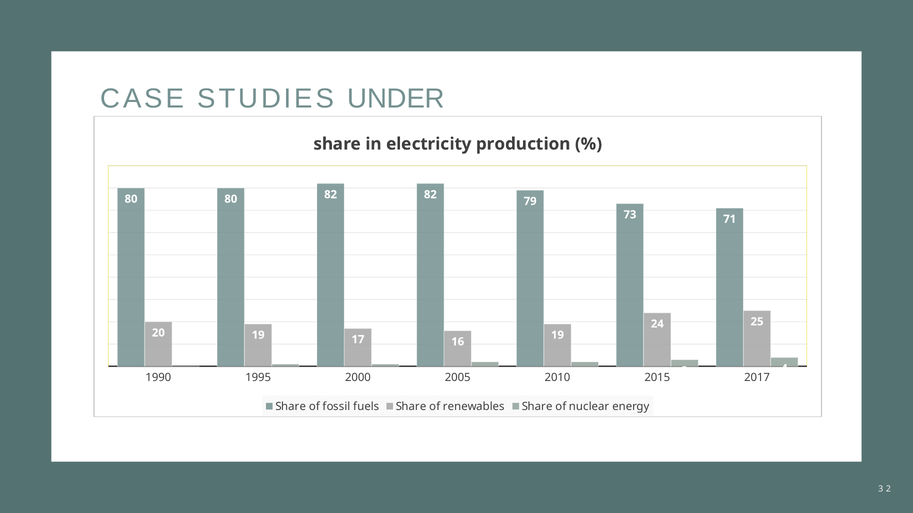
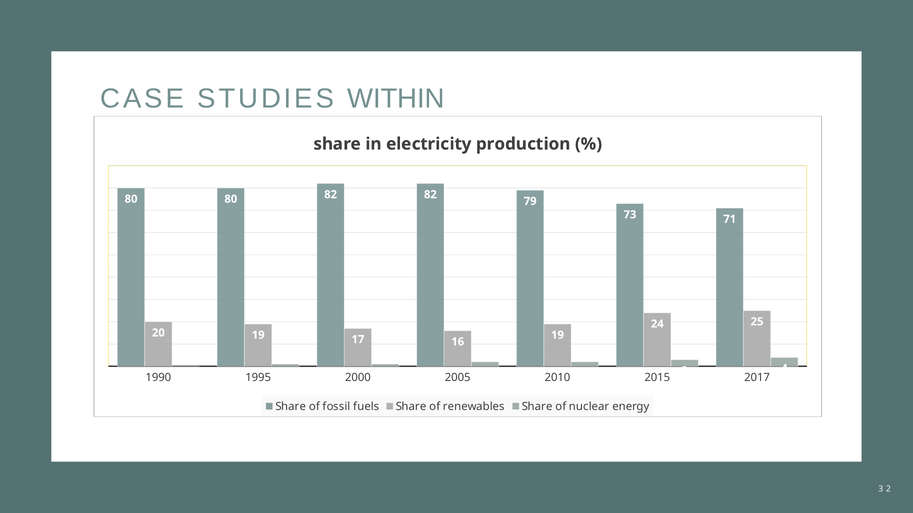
UNDER: UNDER -> WITHIN (396, 99)
